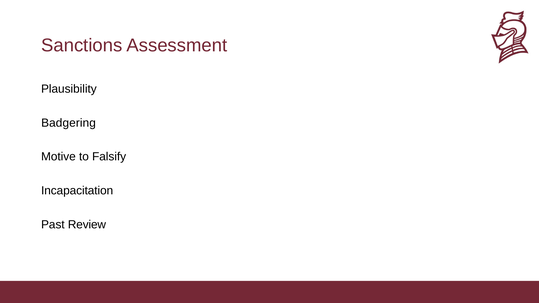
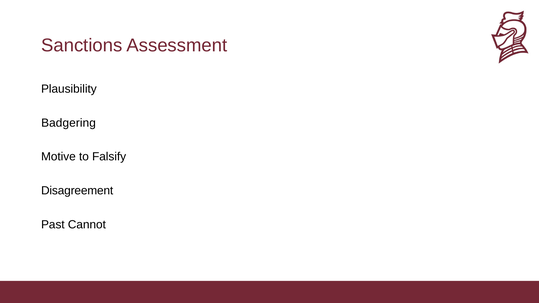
Incapacitation: Incapacitation -> Disagreement (77, 191)
Review: Review -> Cannot (87, 225)
